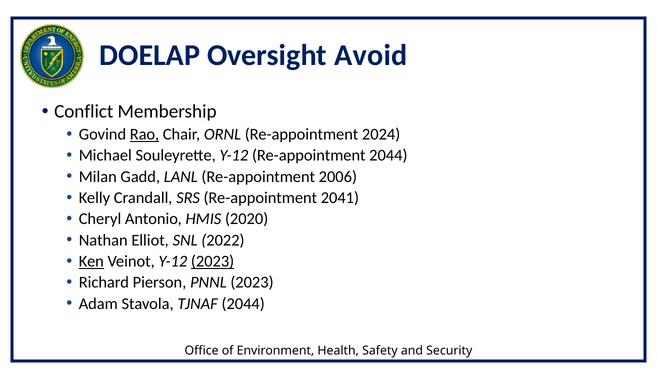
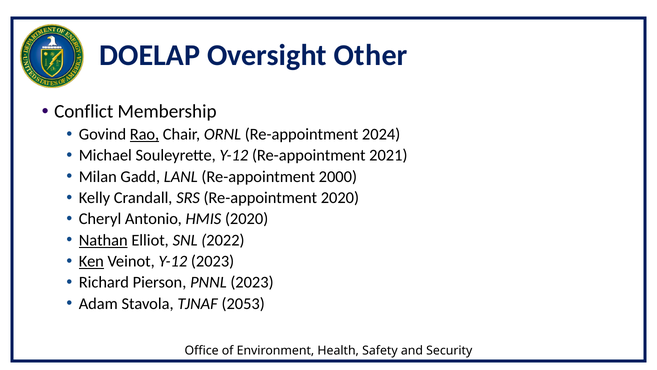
Avoid: Avoid -> Other (371, 55)
Re-appointment 2044: 2044 -> 2021 (388, 155)
2006: 2006 -> 2000 (338, 176)
Re-appointment 2041: 2041 -> 2020 (340, 198)
Nathan underline: none -> present (103, 240)
2023 underline: present -> none (213, 261)
TJNAF 2044: 2044 -> 2053 (243, 303)
